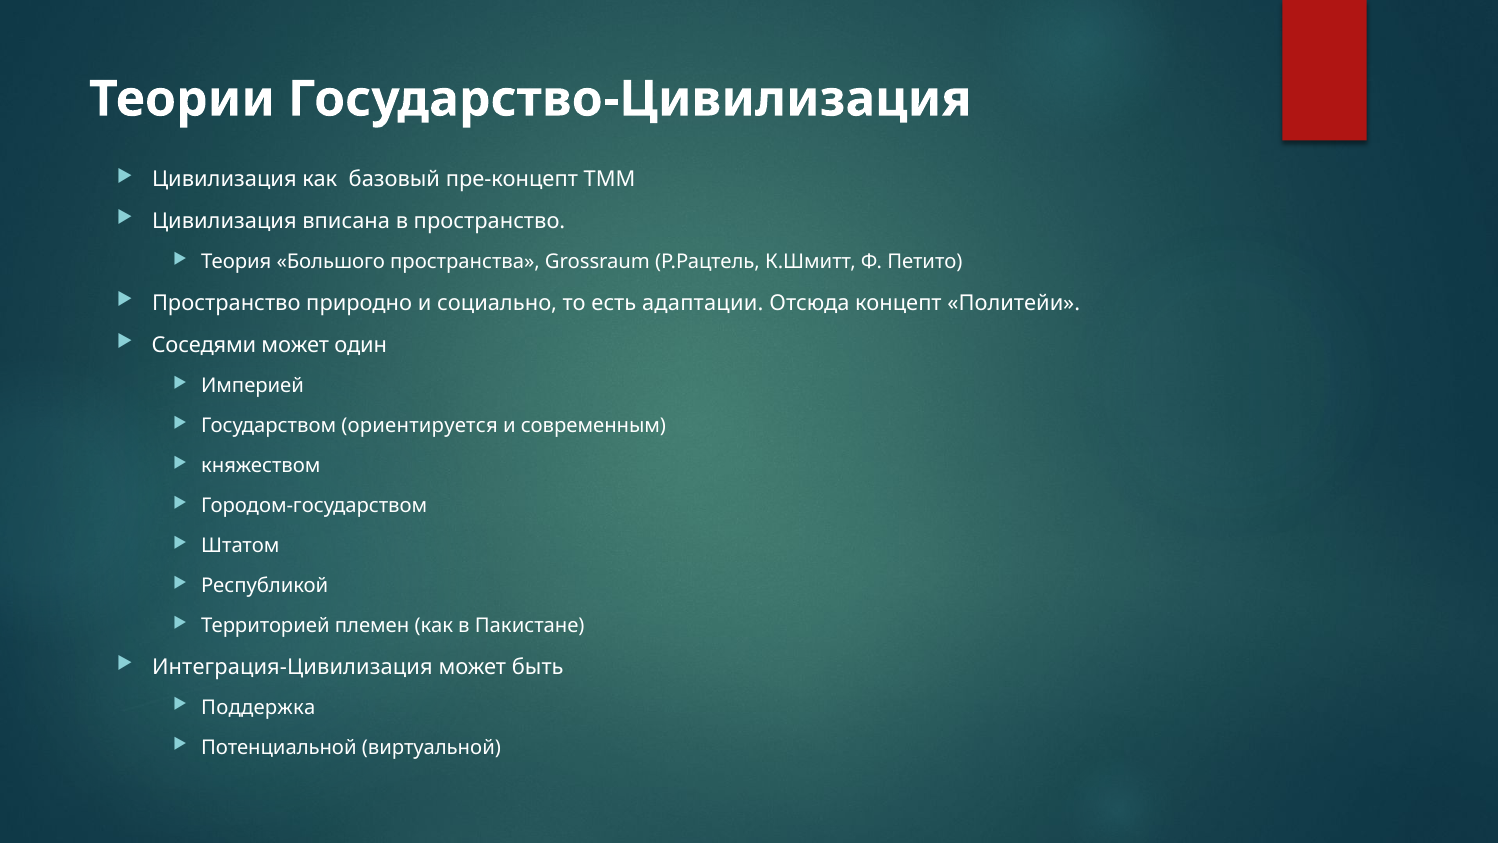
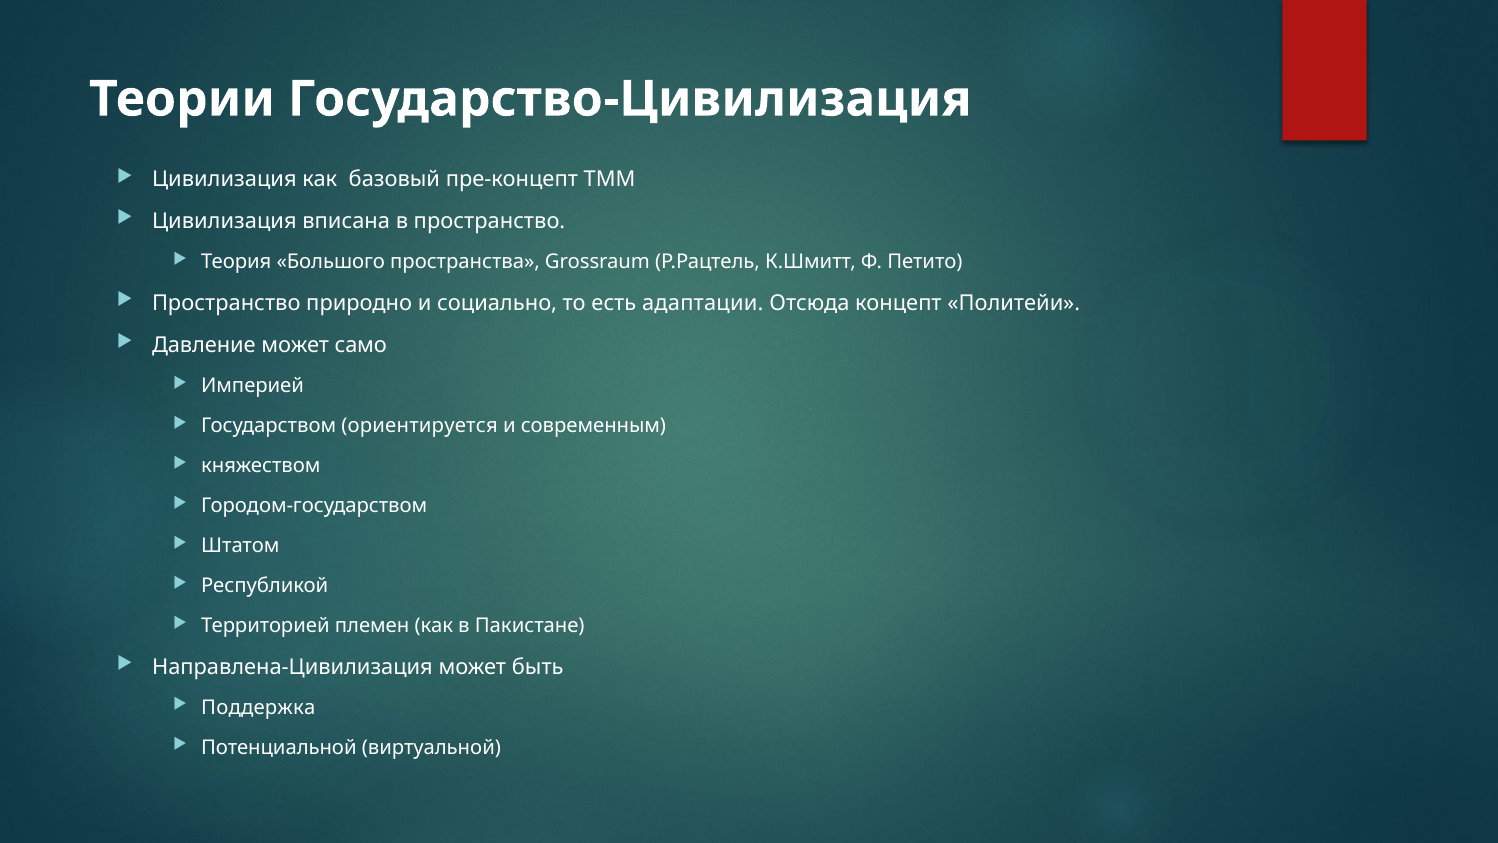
Соседями: Соседями -> Давление (204, 345)
один: один -> само (361, 345)
Интеграция-Цивилизация: Интеграция-Цивилизация -> Направлена-Цивилизация (292, 667)
